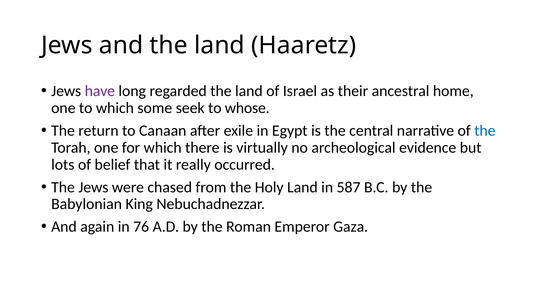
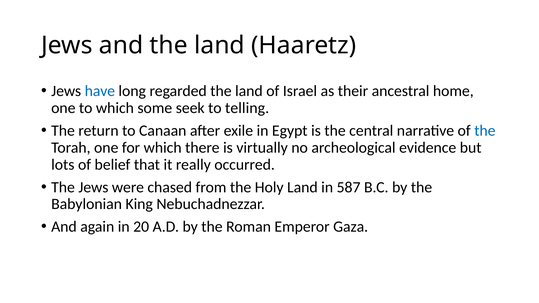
have colour: purple -> blue (100, 91)
whose: whose -> telling (247, 108)
76: 76 -> 20 (141, 227)
